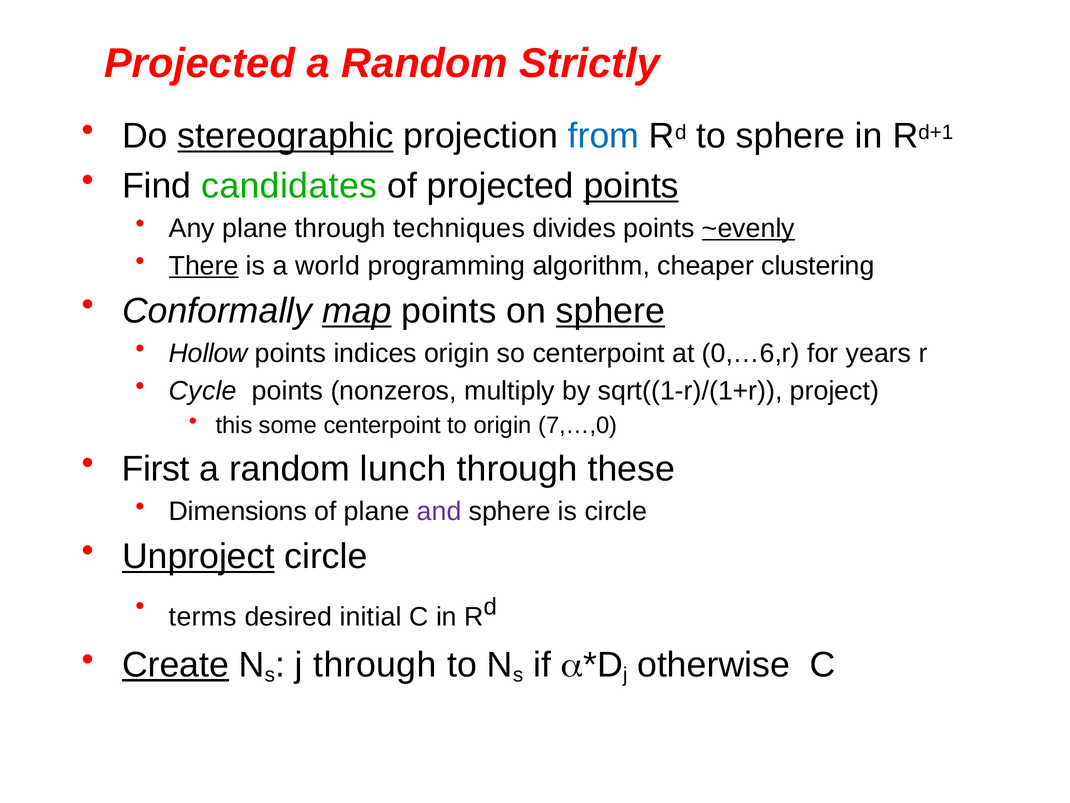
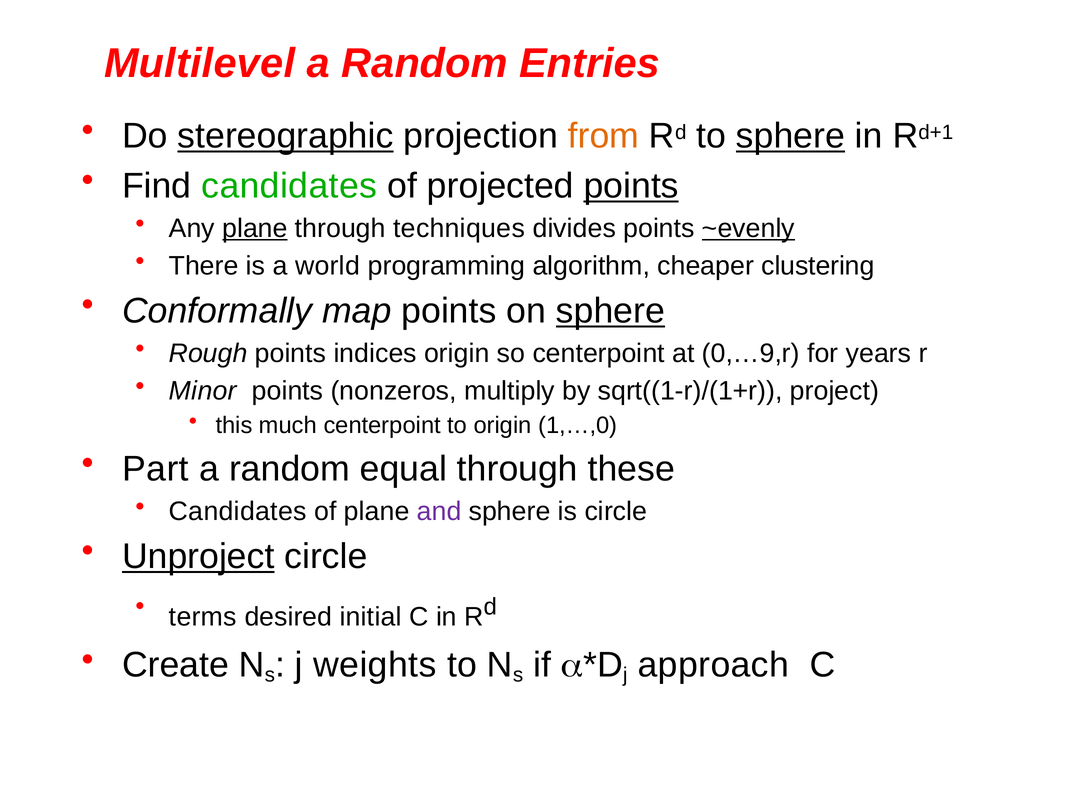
Projected: Projected -> Multilevel (200, 63)
Strictly: Strictly -> Entries (590, 63)
from colour: blue -> orange (604, 136)
sphere underline: none -> present (790, 136)
plane underline: none -> present (255, 228)
There underline: present -> none (204, 266)
map underline: present -> none (357, 311)
Hollow: Hollow -> Rough (208, 353)
0,…6,r: 0,…6,r -> 0,…9,r (751, 353)
Cycle: Cycle -> Minor (203, 390)
some: some -> much (288, 425)
7,…,0: 7,…,0 -> 1,…,0 (578, 425)
First: First -> Part (155, 469)
lunch: lunch -> equal (403, 469)
Dimensions: Dimensions -> Candidates (238, 511)
Create underline: present -> none (176, 665)
j through: through -> weights (375, 665)
otherwise: otherwise -> approach (713, 665)
